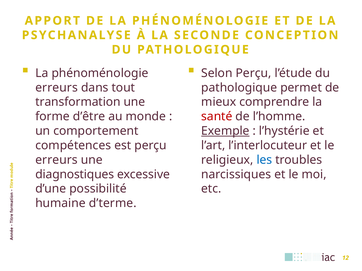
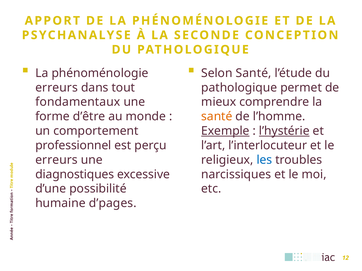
Selon Perçu: Perçu -> Santé (254, 73)
transformation: transformation -> fondamentaux (78, 102)
santé colour: red -> orange (217, 117)
l’hystérie underline: none -> present (284, 131)
compétences: compétences -> professionnel (73, 146)
d’terme: d’terme -> d’pages (113, 204)
